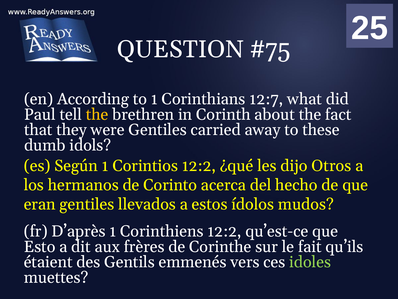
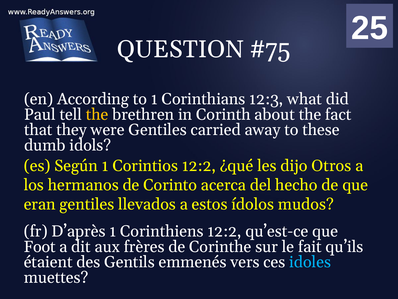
12:7: 12:7 -> 12:3 (266, 99)
Esto: Esto -> Foot (40, 246)
idoles colour: light green -> light blue (310, 262)
